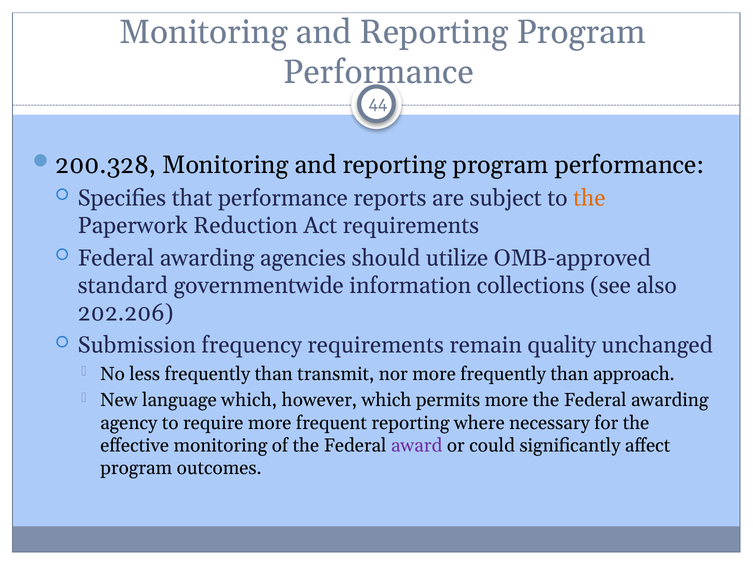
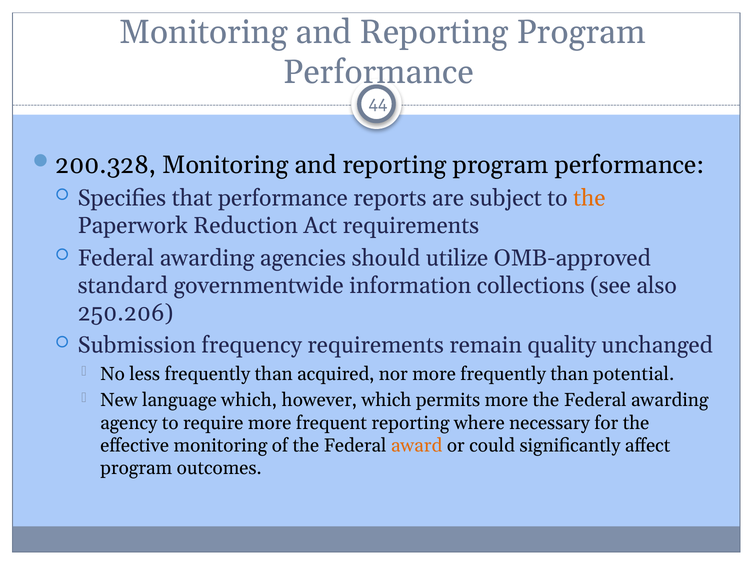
202.206: 202.206 -> 250.206 (125, 313)
transmit: transmit -> acquired (336, 374)
approach: approach -> potential (634, 374)
award colour: purple -> orange (417, 445)
